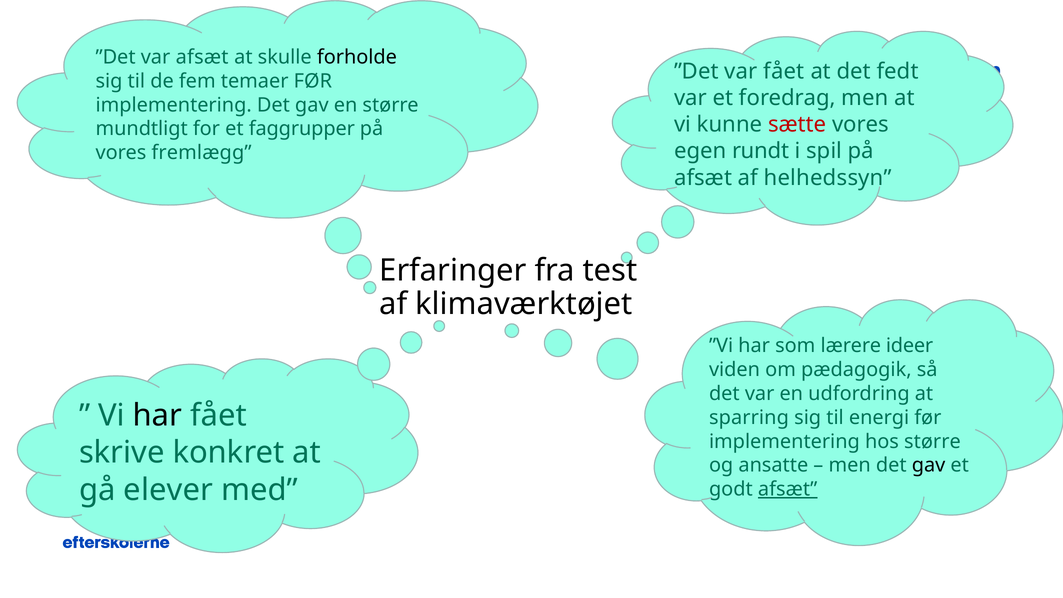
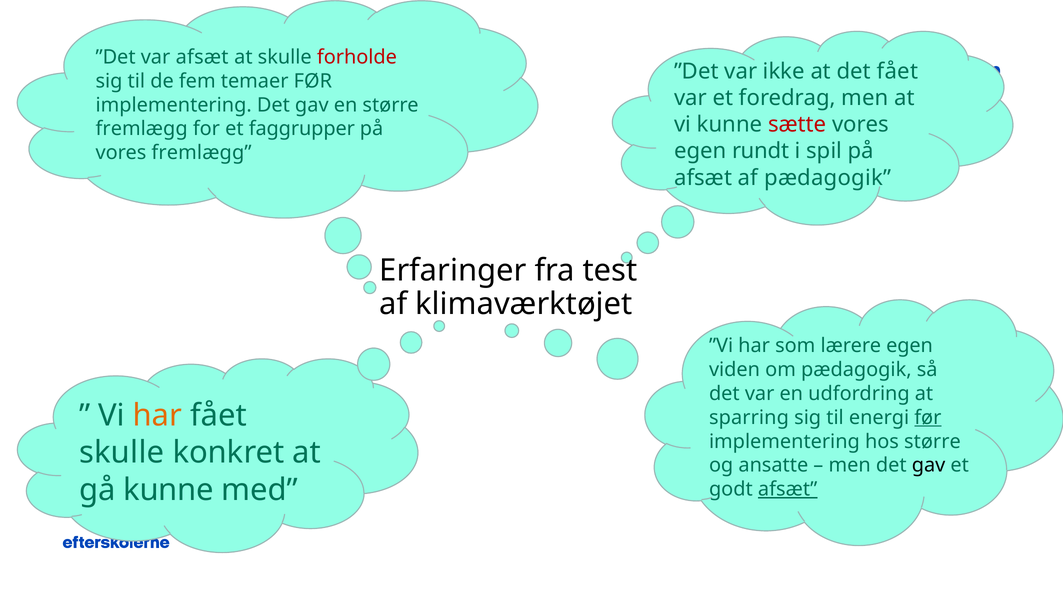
forholde colour: black -> red (357, 57)
var fået: fået -> ikke (784, 71)
det fedt: fedt -> fået (898, 71)
mundtligt: mundtligt -> fremlægg (142, 129)
af helhedssyn: helhedssyn -> pædagogik (828, 178)
lærere ideer: ideer -> egen (910, 346)
har colour: black -> orange (157, 415)
før underline: none -> present (928, 417)
skrive: skrive -> skulle (122, 453)
gå elever: elever -> kunne (169, 490)
